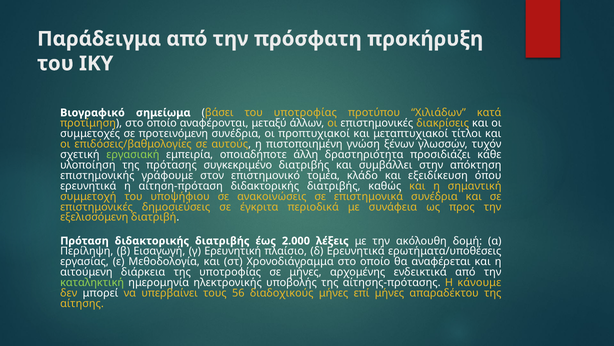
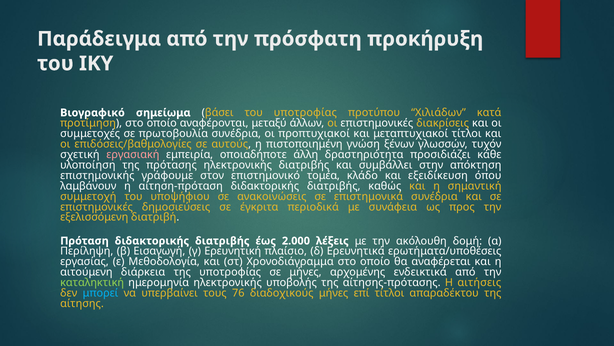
προτεινόμενη: προτεινόμενη -> πρωτοβουλία (173, 133)
εργασιακή colour: light green -> pink (133, 154)
πρότασης συγκεκριμένο: συγκεκριμένο -> ηλεκτρονικής (238, 165)
ερευνητικά: ερευνητικά -> λαμβάνουν (88, 186)
κάνουμε: κάνουμε -> αιτήσεις (479, 282)
μπορεί colour: white -> light blue (101, 293)
56: 56 -> 76 (238, 293)
επί μήνες: μήνες -> τίτλοι (390, 293)
